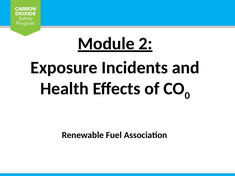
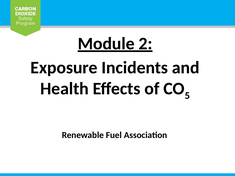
0: 0 -> 5 (187, 96)
